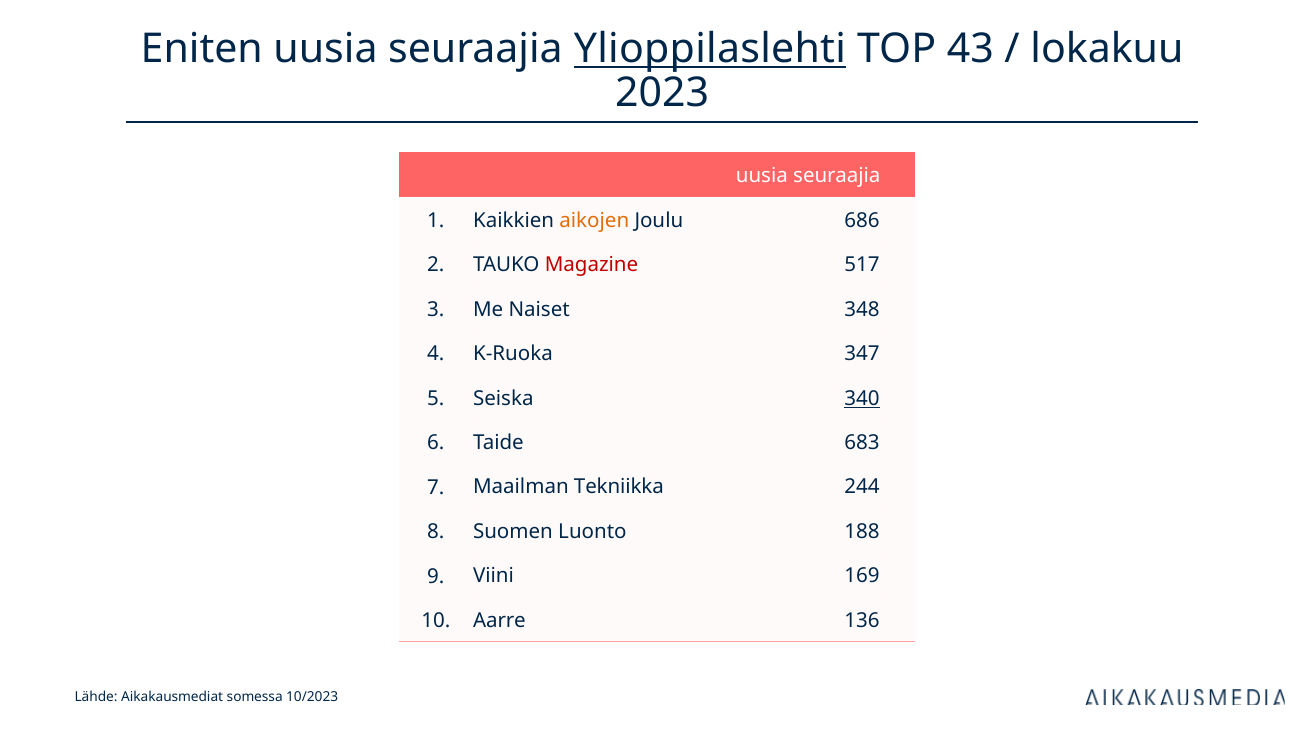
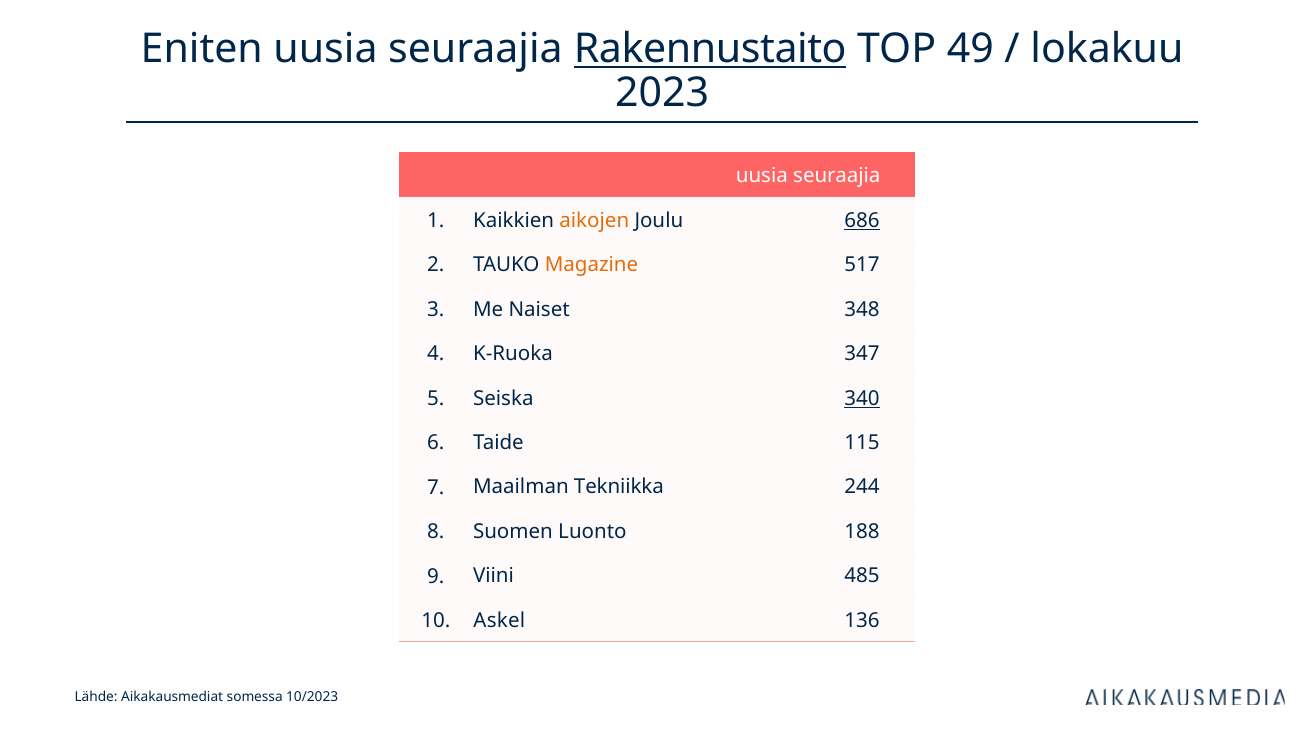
Ylioppilaslehti: Ylioppilaslehti -> Rakennustaito (710, 48)
43: 43 -> 49 (970, 48)
686 underline: none -> present (862, 220)
Magazine colour: red -> orange (592, 265)
683: 683 -> 115 (862, 443)
169: 169 -> 485 (862, 576)
Aarre: Aarre -> Askel (499, 620)
